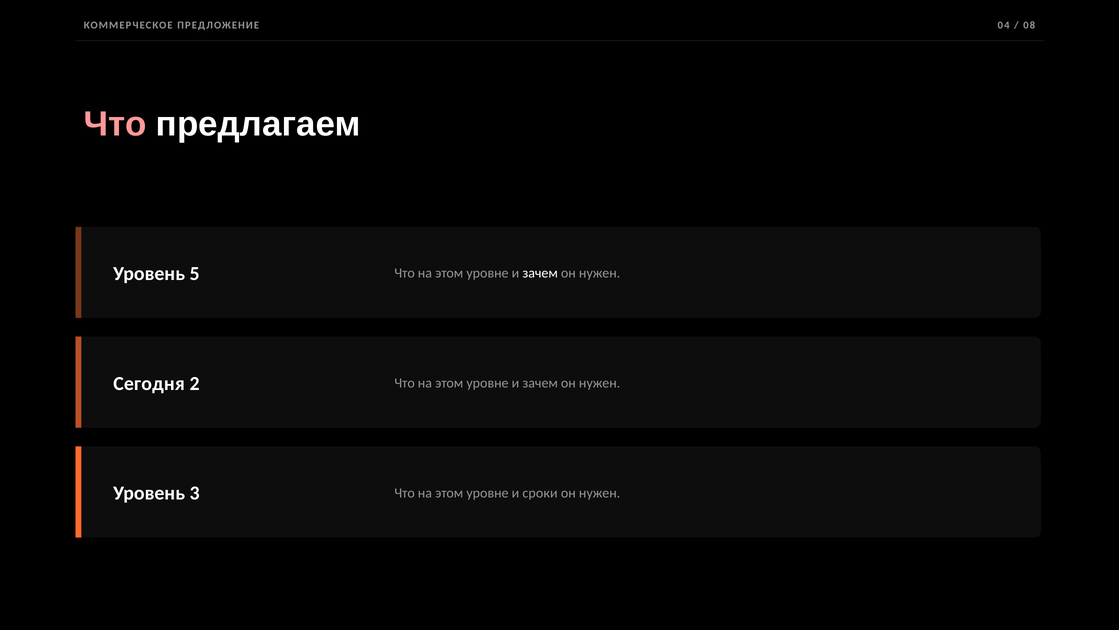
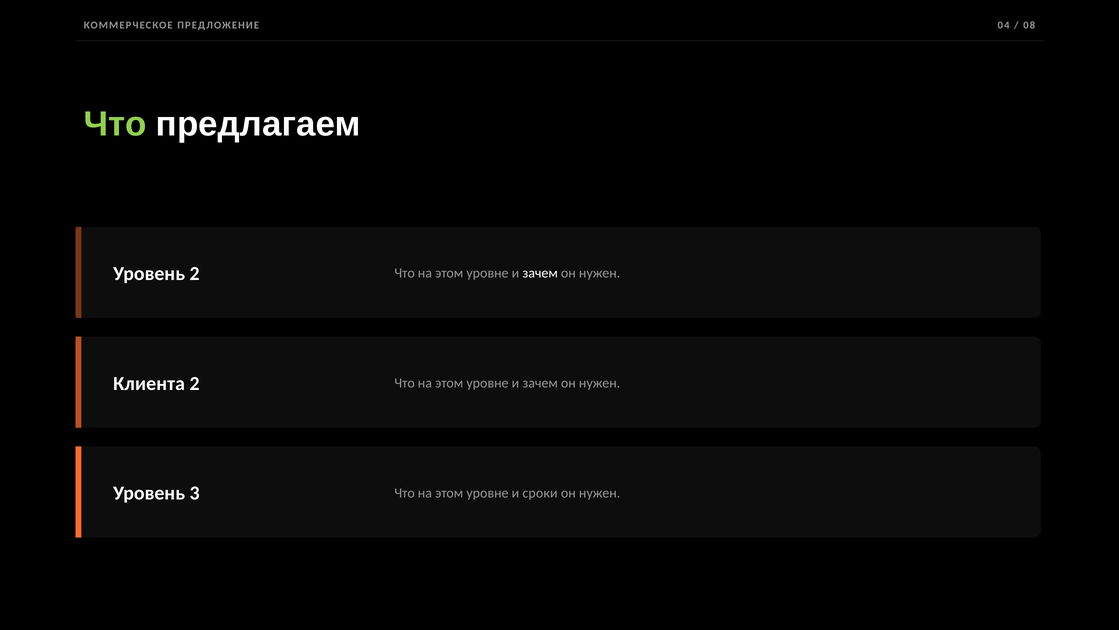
Что colour: pink -> light green (115, 124)
Уровень 5: 5 -> 2 (195, 274)
Сегодня: Сегодня -> Клиента (149, 383)
